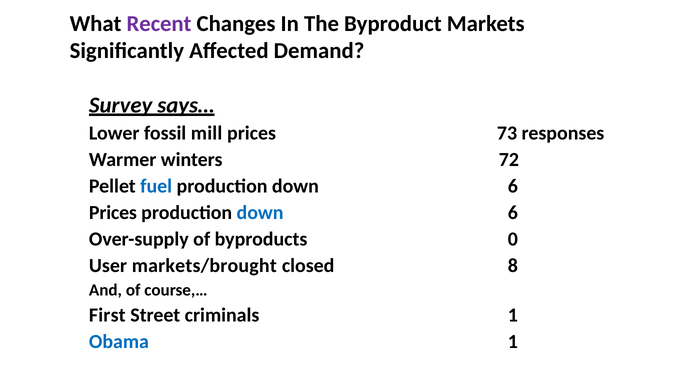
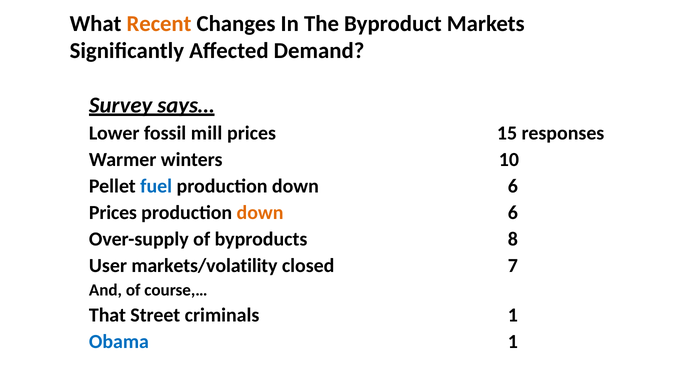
Recent colour: purple -> orange (159, 24)
73: 73 -> 15 (507, 133)
72: 72 -> 10 (509, 160)
down colour: blue -> orange (260, 213)
0: 0 -> 8 (513, 239)
markets/brought: markets/brought -> markets/volatility (204, 266)
8: 8 -> 7 (513, 266)
First: First -> That (107, 315)
